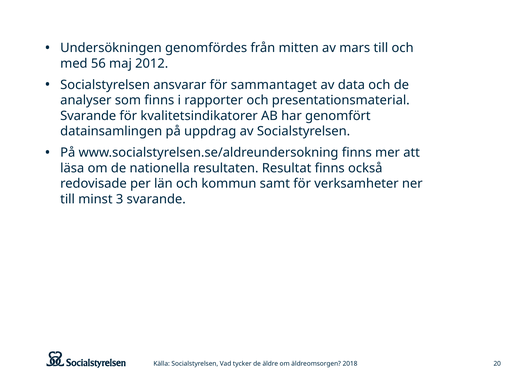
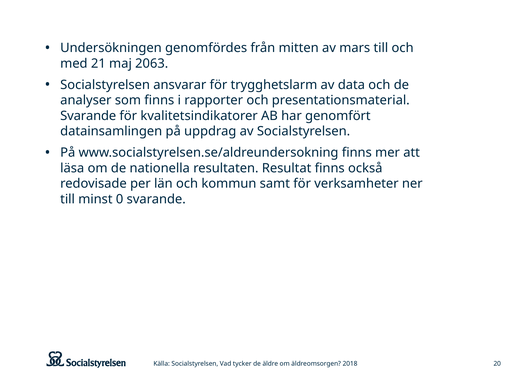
56: 56 -> 21 (98, 64)
2012: 2012 -> 2063 (152, 64)
sammantaget: sammantaget -> trygghetslarm (274, 85)
3: 3 -> 0 (120, 199)
